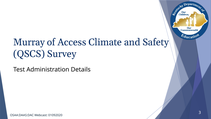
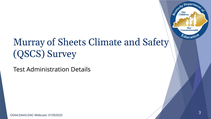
Access: Access -> Sheets (72, 42)
